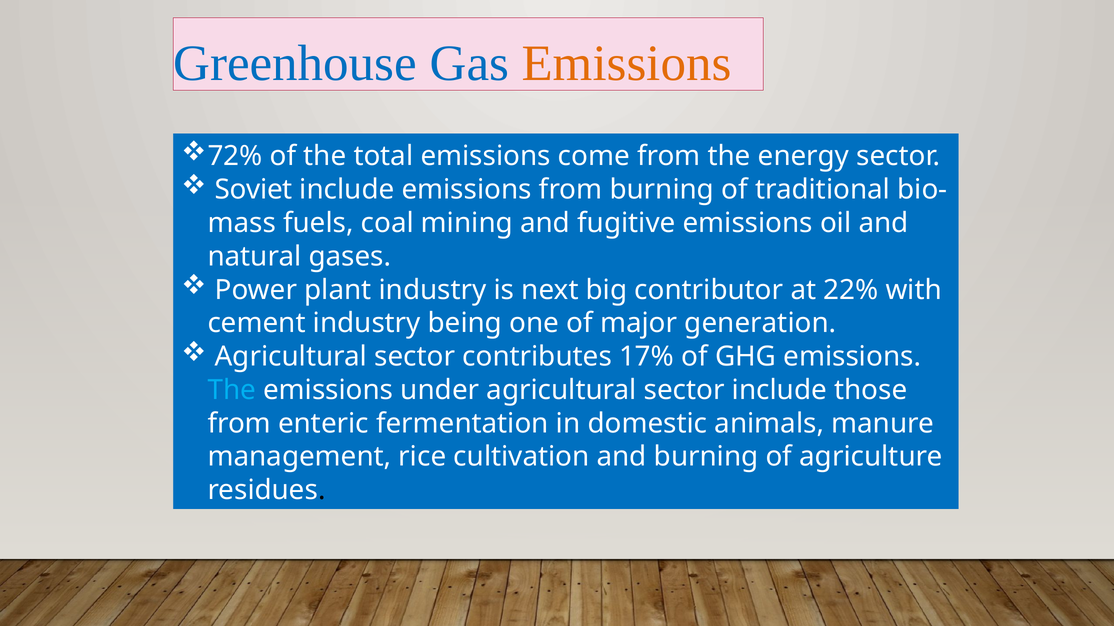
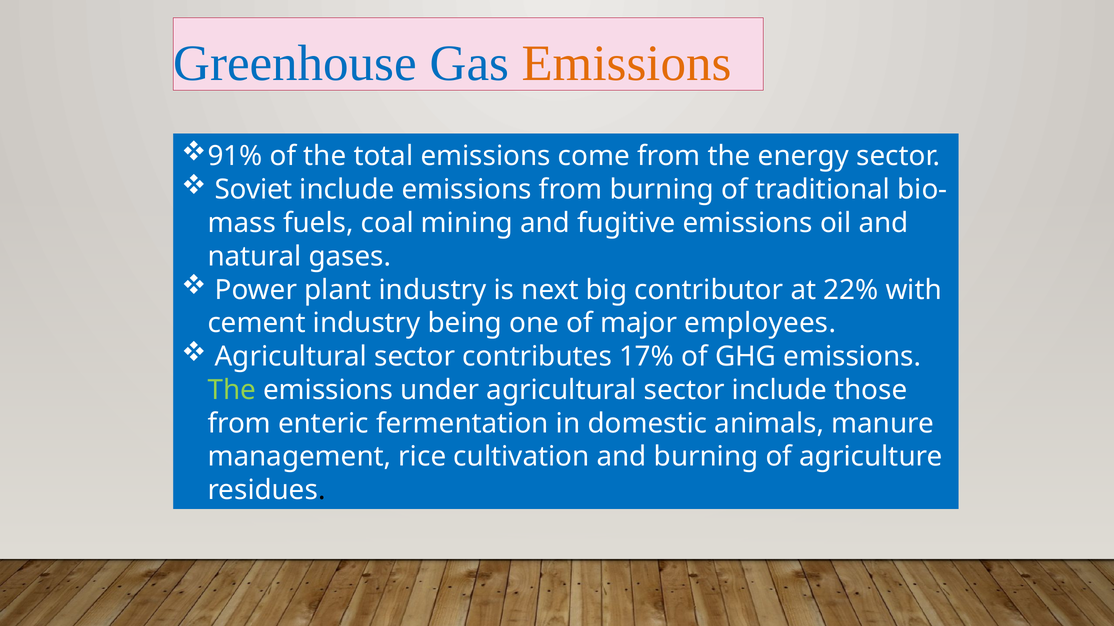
72%: 72% -> 91% (235, 156)
generation: generation -> employees (760, 324)
The colour: light blue -> light green (232, 390)
